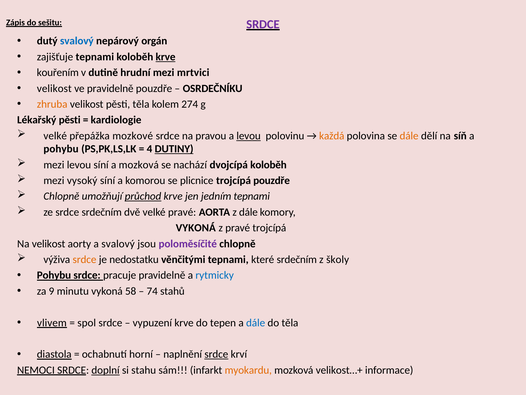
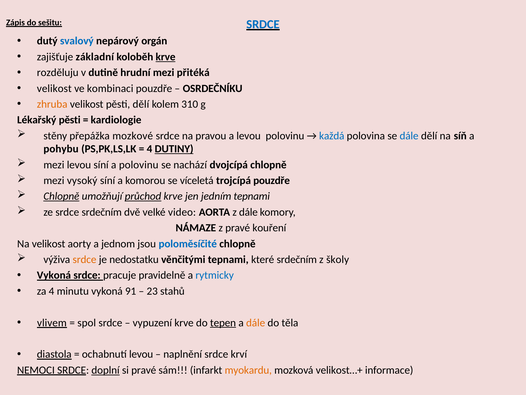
SRDCE colour: purple -> blue (263, 24)
zajišťuje tepnami: tepnami -> základní (95, 57)
kouřením: kouřením -> rozděluju (58, 73)
mrtvici: mrtvici -> přitéká (193, 73)
ve pravidelně: pravidelně -> kombinaci (110, 88)
pěsti těla: těla -> dělí (141, 104)
274: 274 -> 310 (190, 104)
velké: velké -> stěny (55, 136)
levou underline: present -> none (249, 136)
každá colour: orange -> blue (332, 136)
dále colour: orange -> blue (409, 136)
a mozková: mozková -> polovinu (139, 165)
dvojcípá koloběh: koloběh -> chlopně (268, 165)
plicnice: plicnice -> víceletá (197, 180)
Chlopně underline: none -> present (61, 196)
velké pravé: pravé -> video (182, 212)
VYKONÁ: VYKONÁ -> NÁMAZE (196, 228)
pravé trojcípá: trojcípá -> kouření (269, 228)
a svalový: svalový -> jednom (118, 243)
poloměsíčité colour: purple -> blue (188, 243)
Pohybu: Pohybu -> Vykoná (54, 275)
za 9: 9 -> 4 (51, 291)
58: 58 -> 91 (131, 291)
74: 74 -> 23 (152, 291)
tepen underline: none -> present (223, 322)
dále colour: blue -> orange (256, 322)
ochabnutí horní: horní -> levou (141, 354)
srdce underline: present -> none (216, 354)
si stahu: stahu -> pravé (144, 370)
